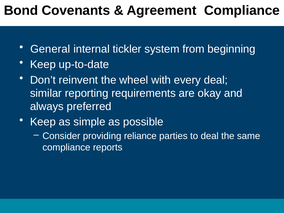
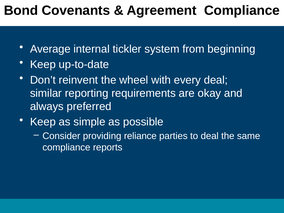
General: General -> Average (50, 49)
